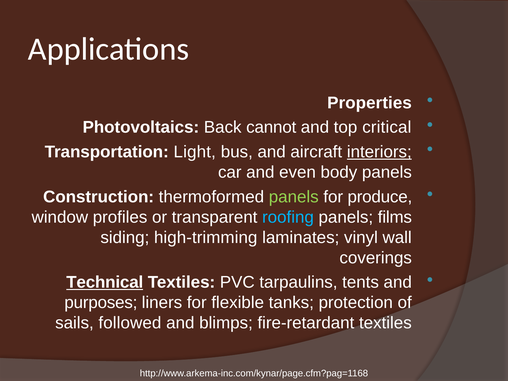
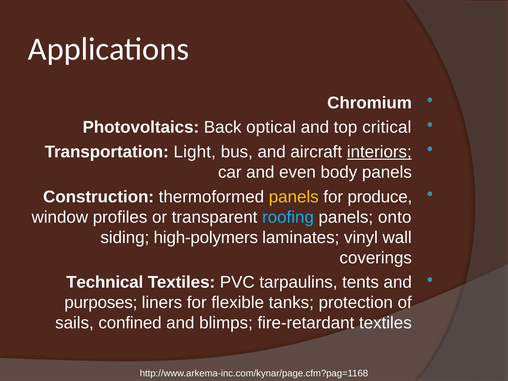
Properties: Properties -> Chromium (370, 103)
cannot: cannot -> optical (271, 127)
panels colour: light green -> yellow (294, 197)
films: films -> onto (395, 217)
high-trimming: high-trimming -> high-polymers (206, 237)
Technical underline: present -> none (105, 282)
followed: followed -> confined (130, 323)
